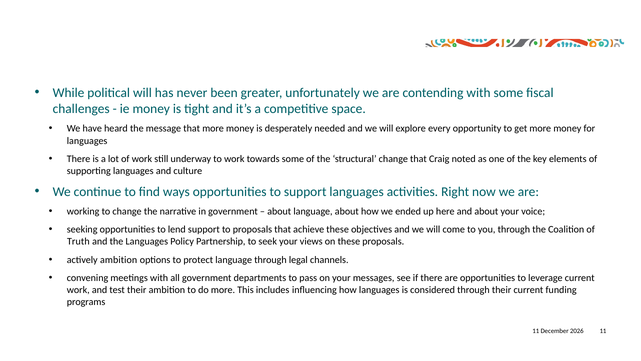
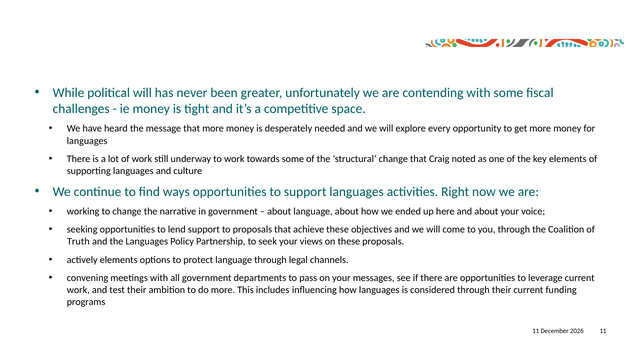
actively ambition: ambition -> elements (119, 259)
